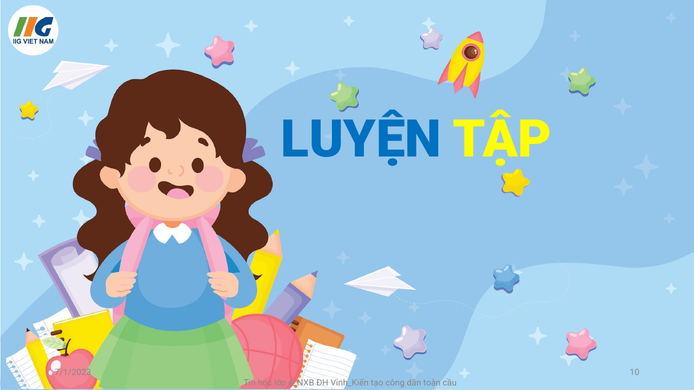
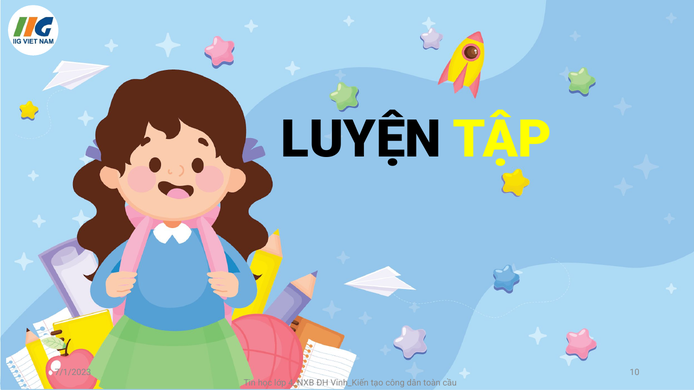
LUYỆN colour: blue -> black (361, 140)
